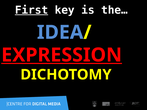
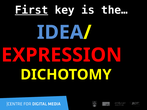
EXPRESSION underline: present -> none (62, 55)
